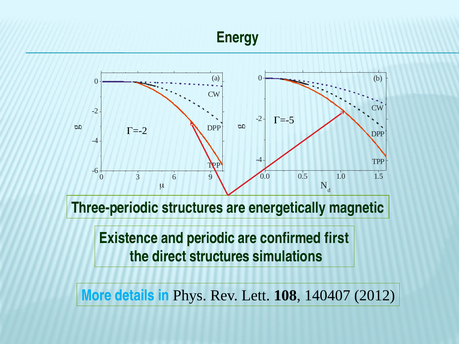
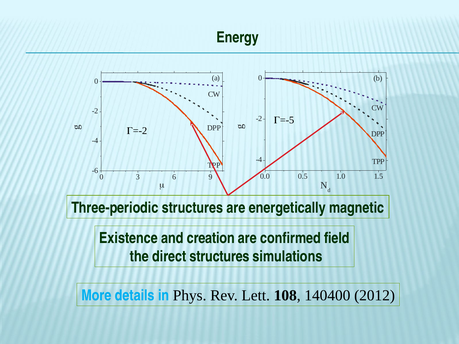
periodic: periodic -> creation (211, 238)
first: first -> field (337, 238)
140407: 140407 -> 140400 (327, 296)
